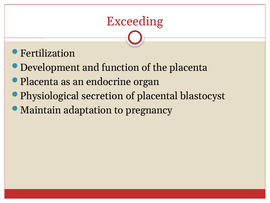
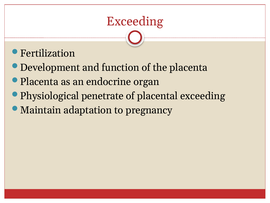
secretion: secretion -> penetrate (102, 96)
placental blastocyst: blastocyst -> exceeding (203, 96)
